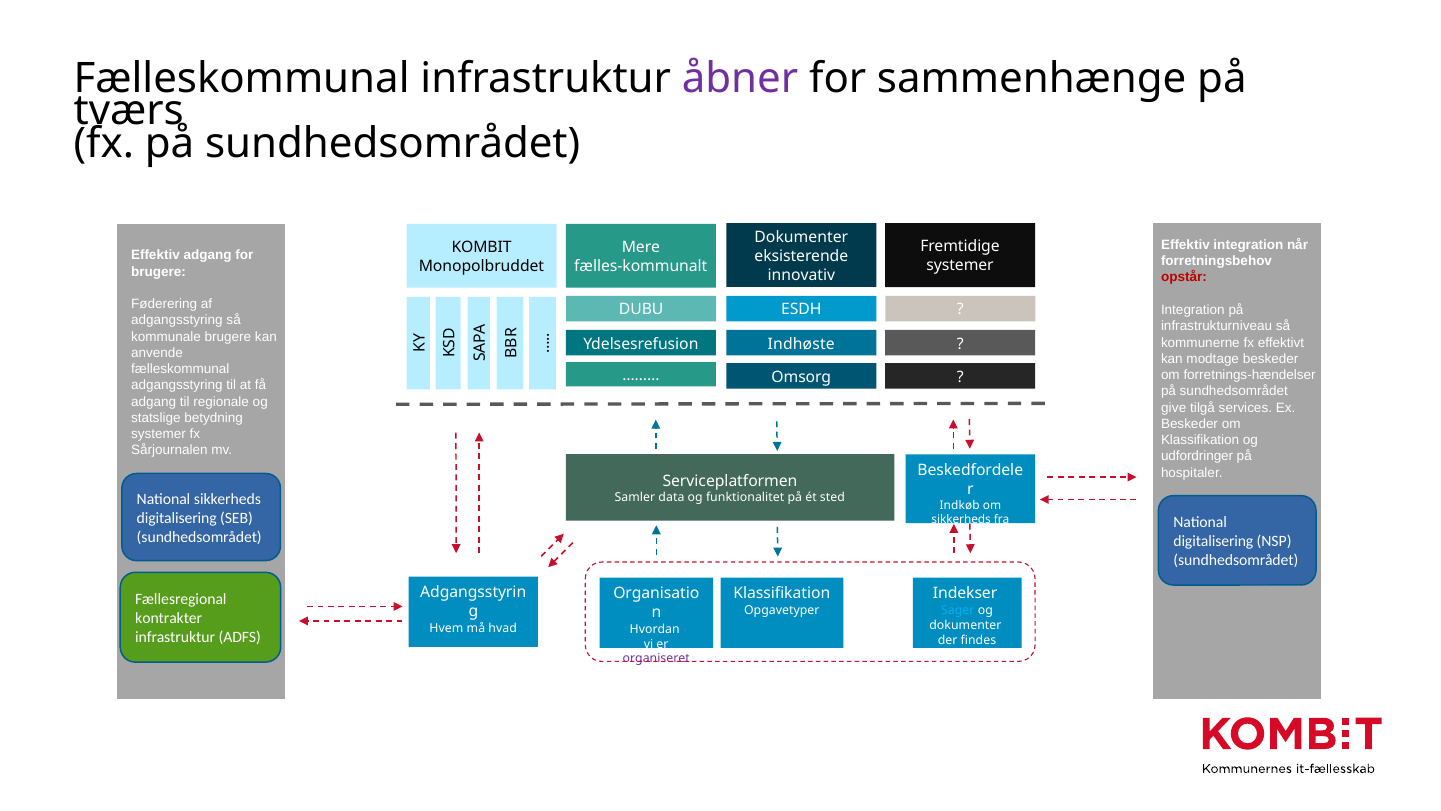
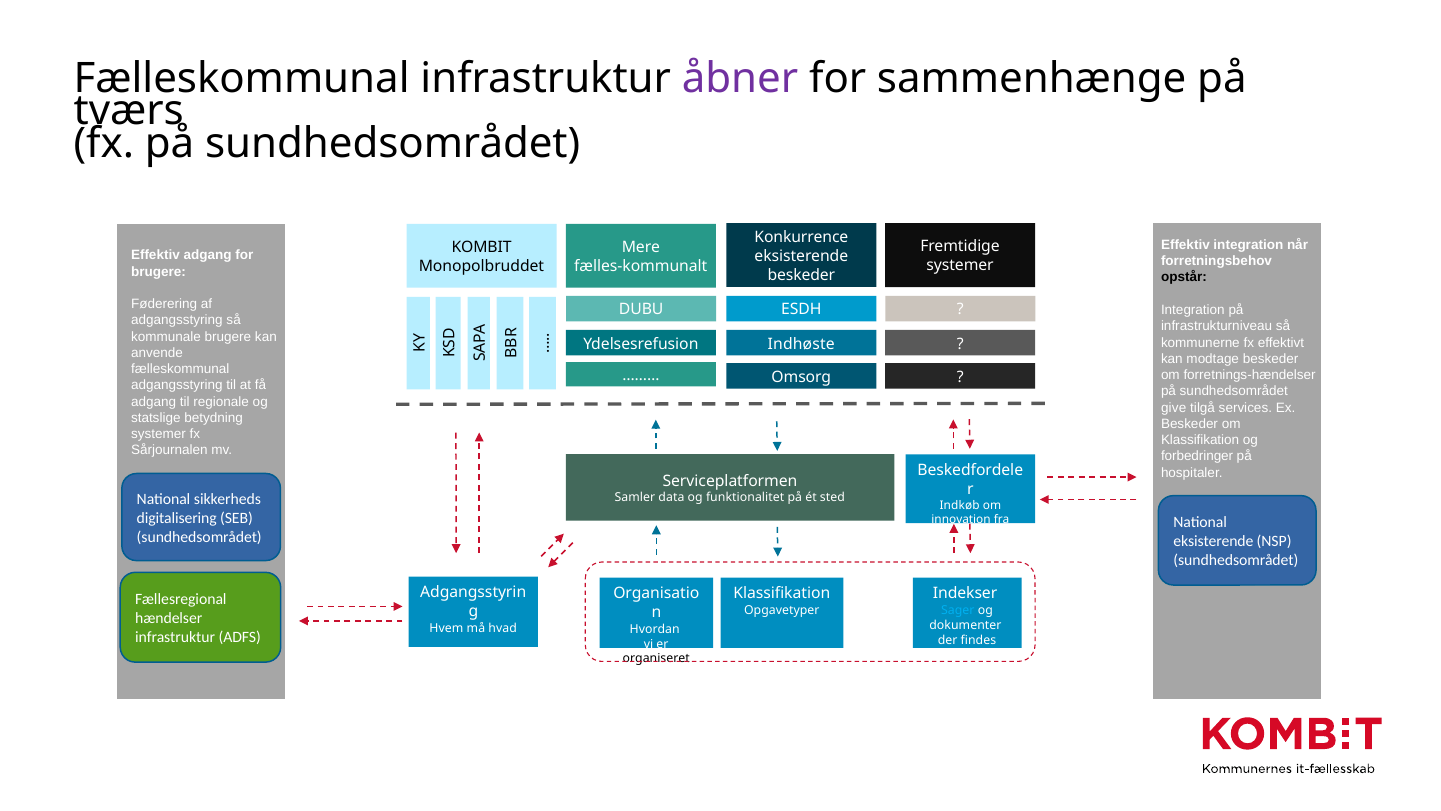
Dokumenter: Dokumenter -> Konkurrence (801, 237)
innovativ: innovativ -> beskeder (801, 275)
opstår colour: red -> black (1184, 277)
udfordringer: udfordringer -> forbedringer (1197, 456)
sikkerheds: sikkerheds -> innovation (961, 519)
digitalisering: digitalisering -> eksisterende (1213, 541)
kontrakter: kontrakter -> hændelser (169, 618)
organiseret colour: purple -> black (656, 659)
